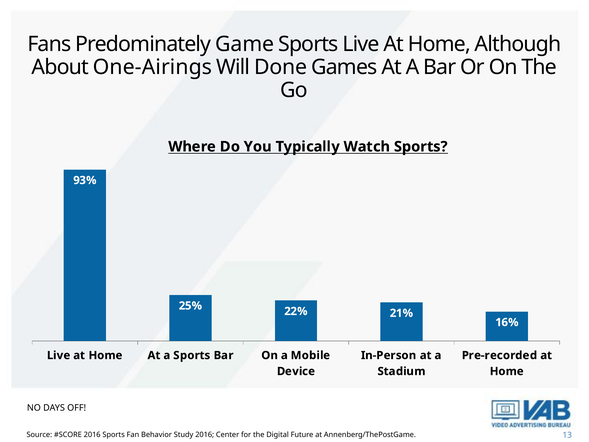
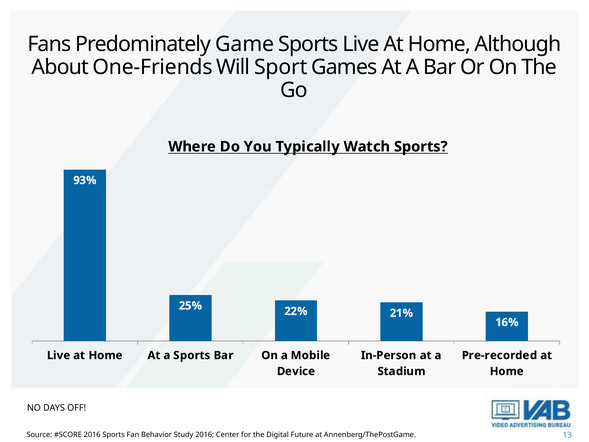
One-Airings: One-Airings -> One-Friends (153, 67)
Done: Done -> Sport (281, 67)
